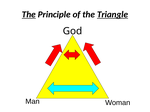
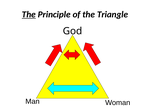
Triangle underline: present -> none (113, 15)
